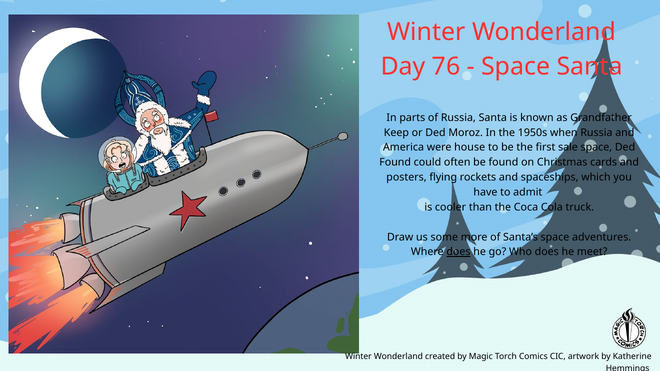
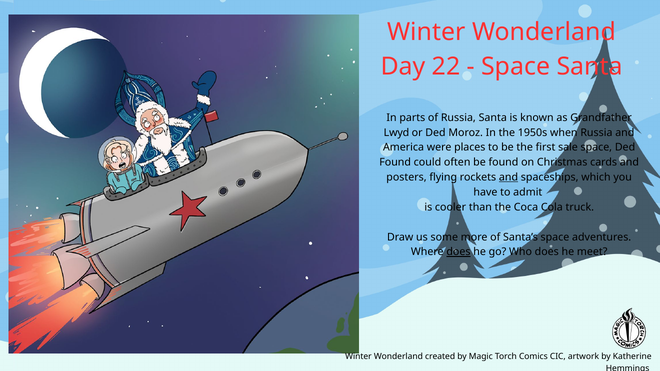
76: 76 -> 22 (446, 67)
Keep: Keep -> Lwyd (396, 133)
house: house -> places (470, 148)
and underline: none -> present (509, 177)
